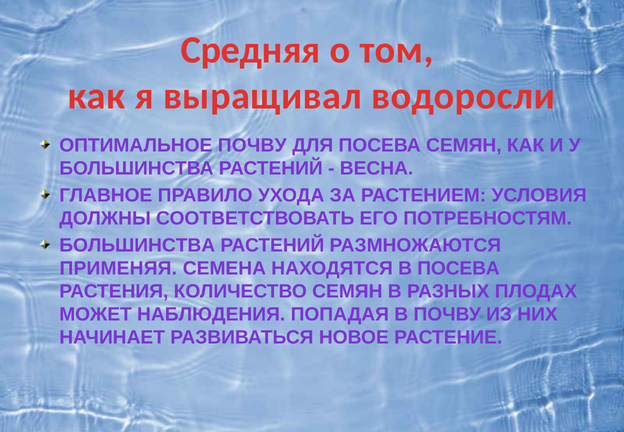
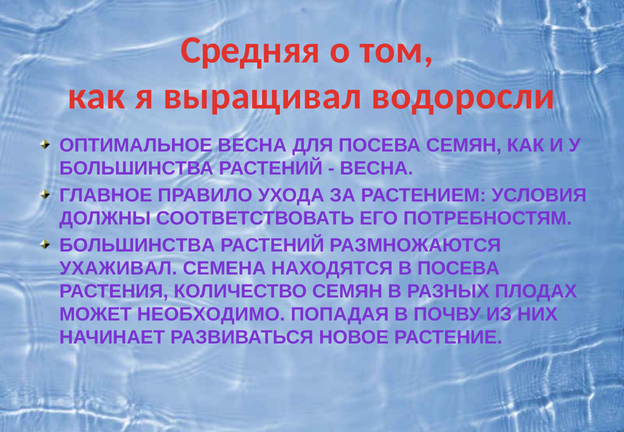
ОПТИМАЛЬНОЕ ПОЧВУ: ПОЧВУ -> ВЕСНА (252, 146)
ПРИМЕНЯЯ: ПРИМЕНЯЯ -> УХАЖИВАЛ (118, 268)
НАБЛЮДЕНИЯ: НАБЛЮДЕНИЯ -> НЕОБХОДИМО (211, 315)
